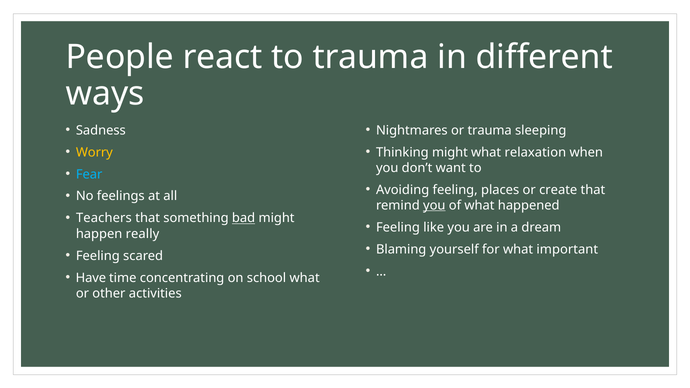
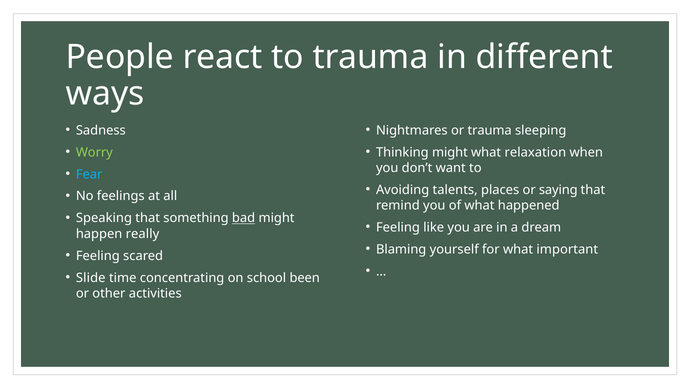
Worry colour: yellow -> light green (94, 152)
Avoiding feeling: feeling -> talents (455, 190)
create: create -> saying (558, 190)
you underline: present -> none (434, 205)
Teachers: Teachers -> Speaking (104, 218)
Have: Have -> Slide (91, 278)
school what: what -> been (305, 278)
